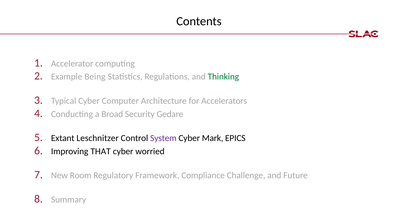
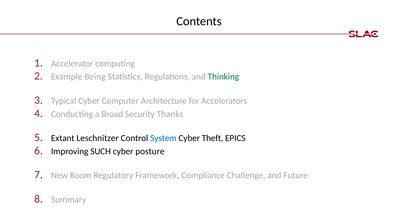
Gedare: Gedare -> Thanks (170, 114)
System colour: purple -> blue (163, 138)
Mark: Mark -> Theft (213, 138)
THAT: THAT -> SUCH (101, 151)
worried: worried -> posture (150, 151)
